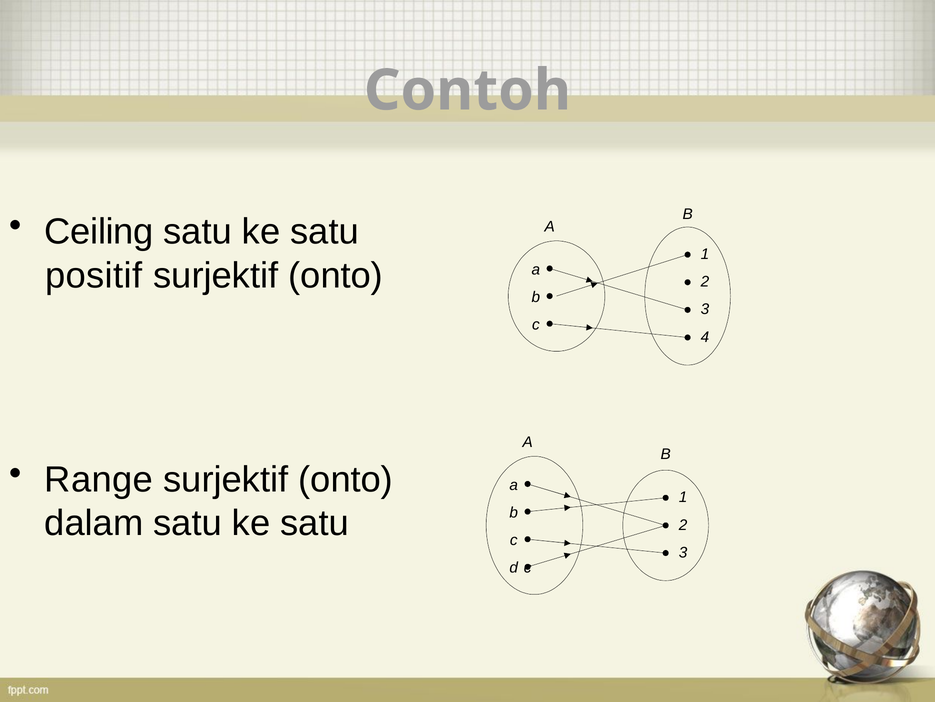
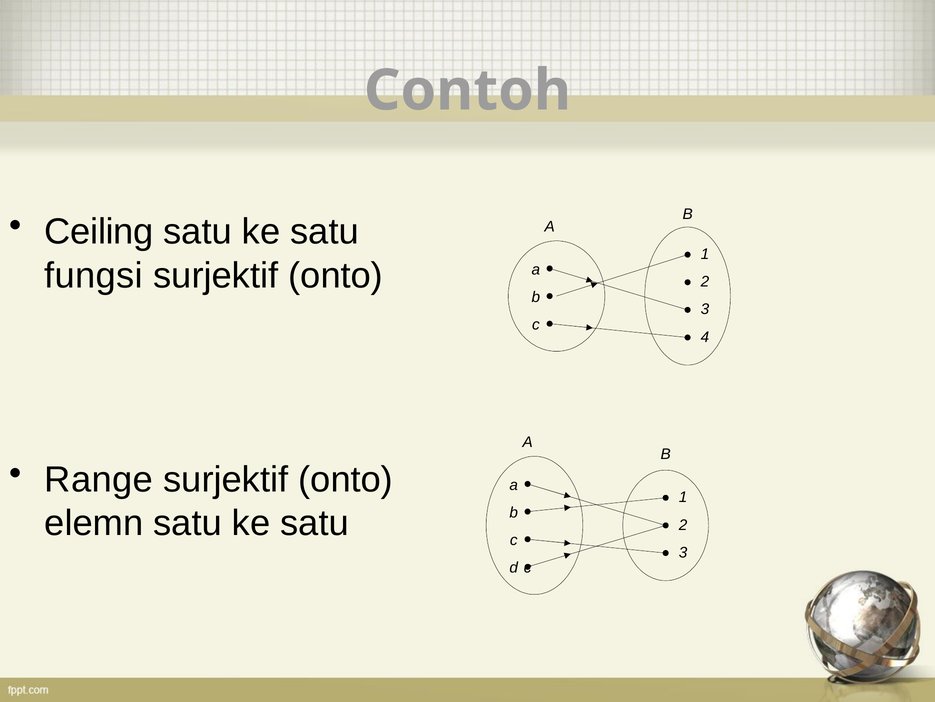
positif: positif -> fungsi (94, 275)
dalam: dalam -> elemn (94, 523)
